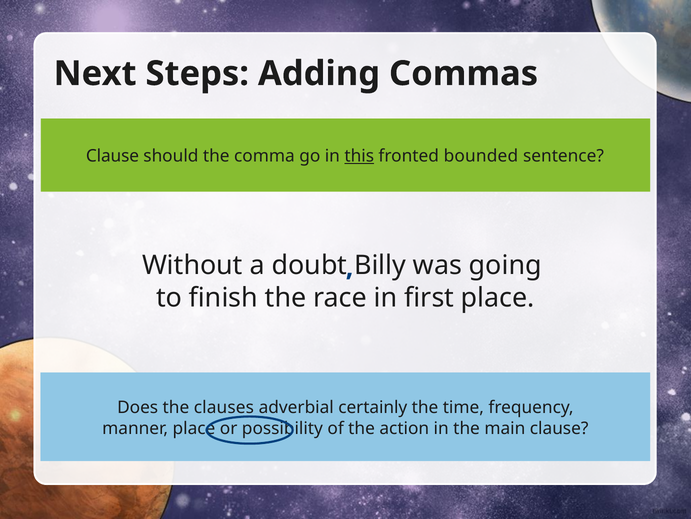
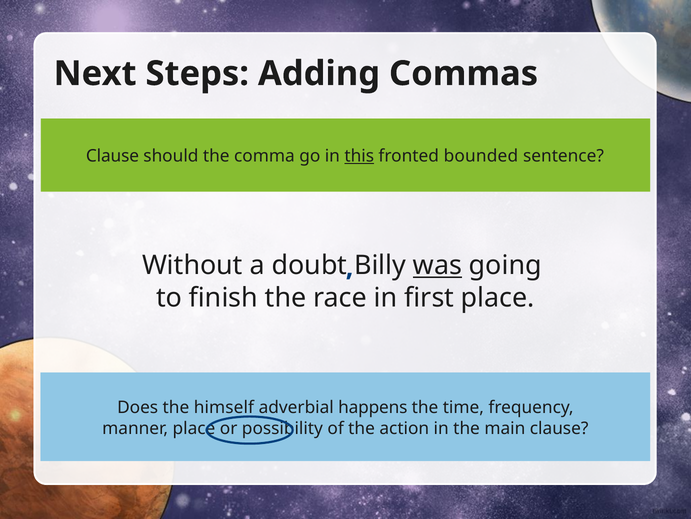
was underline: none -> present (437, 265)
clauses: clauses -> himself (224, 407)
certainly: certainly -> happens (373, 407)
